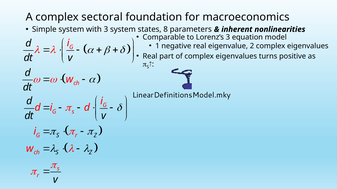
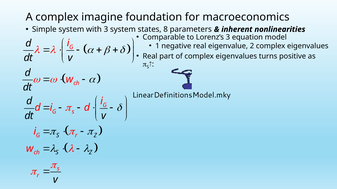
sectoral: sectoral -> imagine (102, 17)
